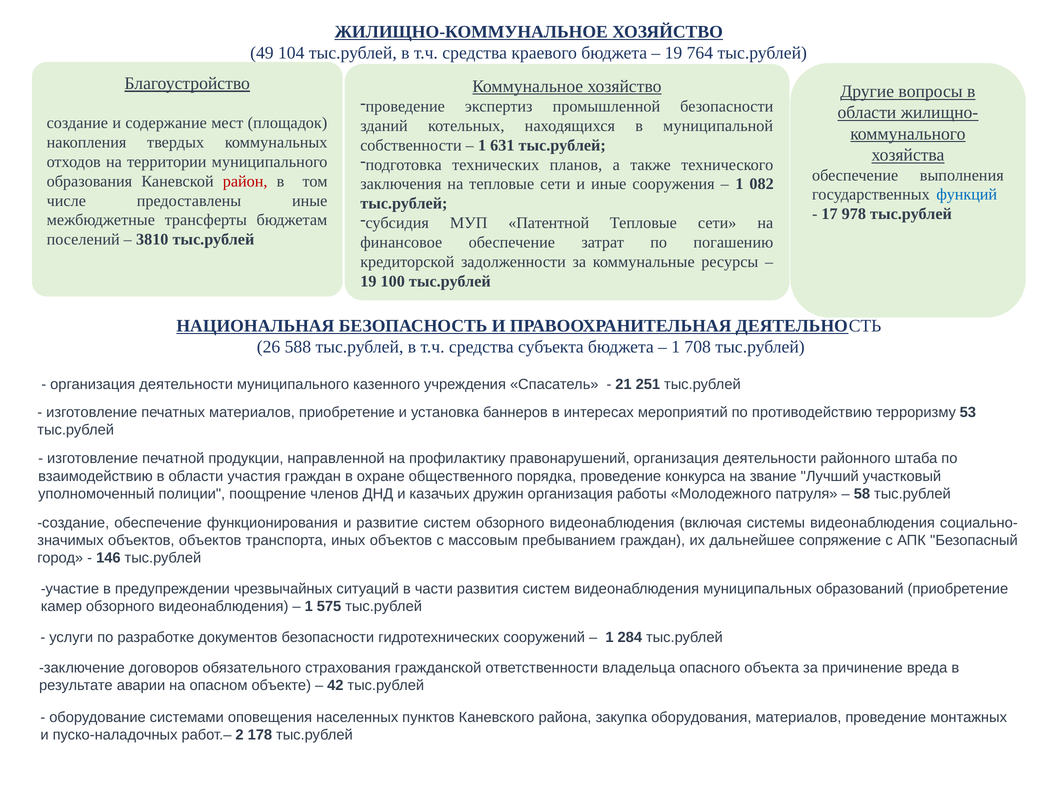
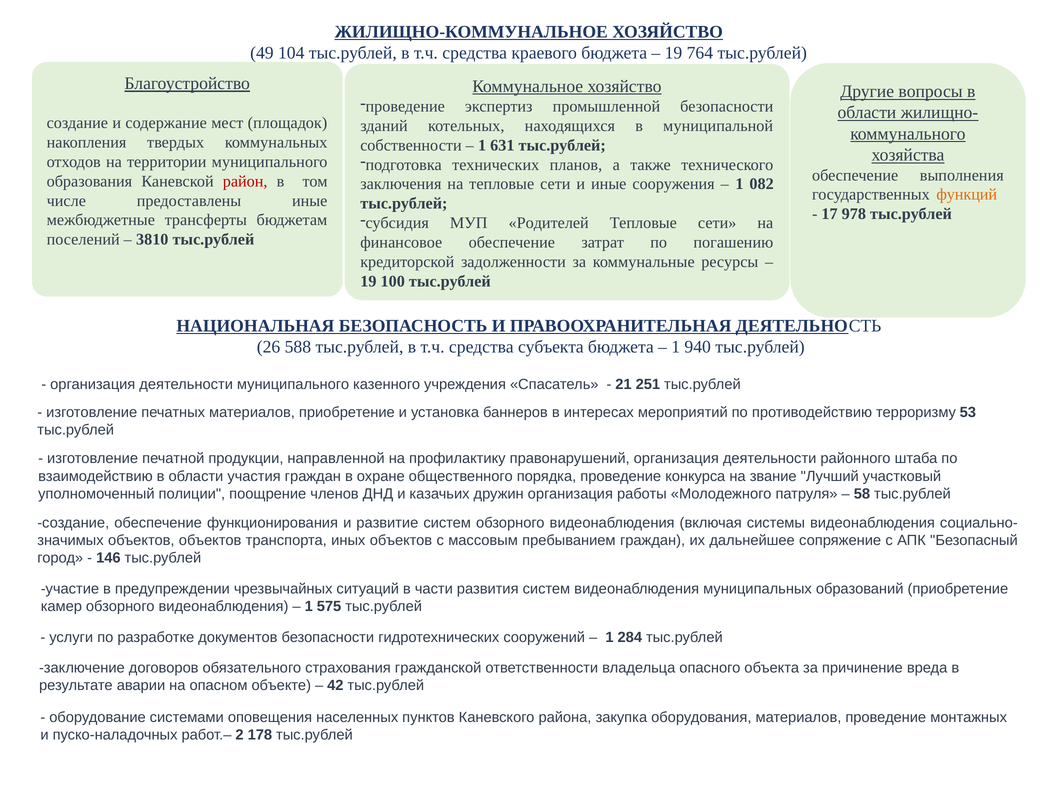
функций colour: blue -> orange (967, 195)
Патентной: Патентной -> Родителей (549, 223)
708: 708 -> 940 (698, 347)
